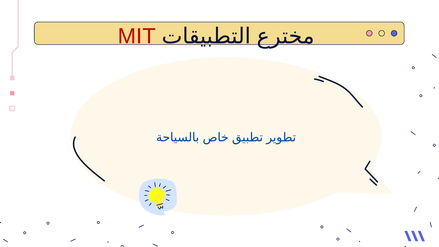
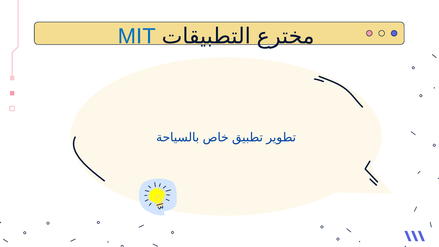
MIT colour: red -> blue (137, 36)
